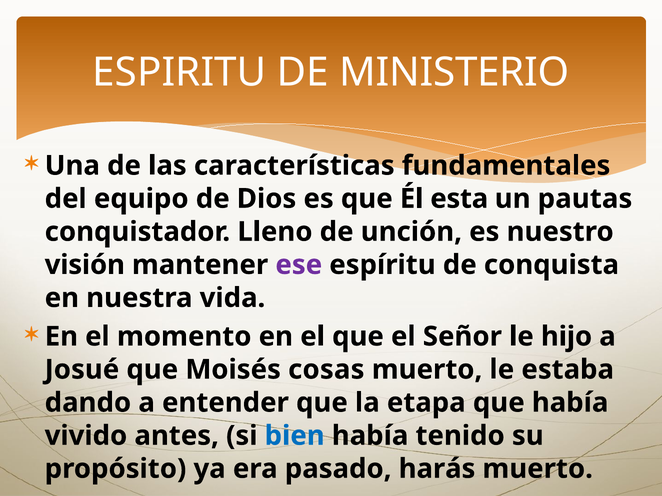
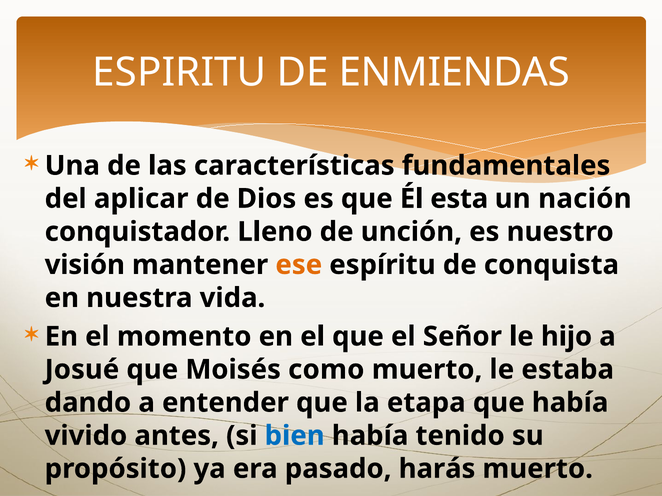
MINISTERIO: MINISTERIO -> ENMIENDAS (454, 73)
equipo: equipo -> aplicar (141, 199)
pautas: pautas -> nación (585, 199)
ese colour: purple -> orange (299, 265)
cosas: cosas -> como (326, 370)
